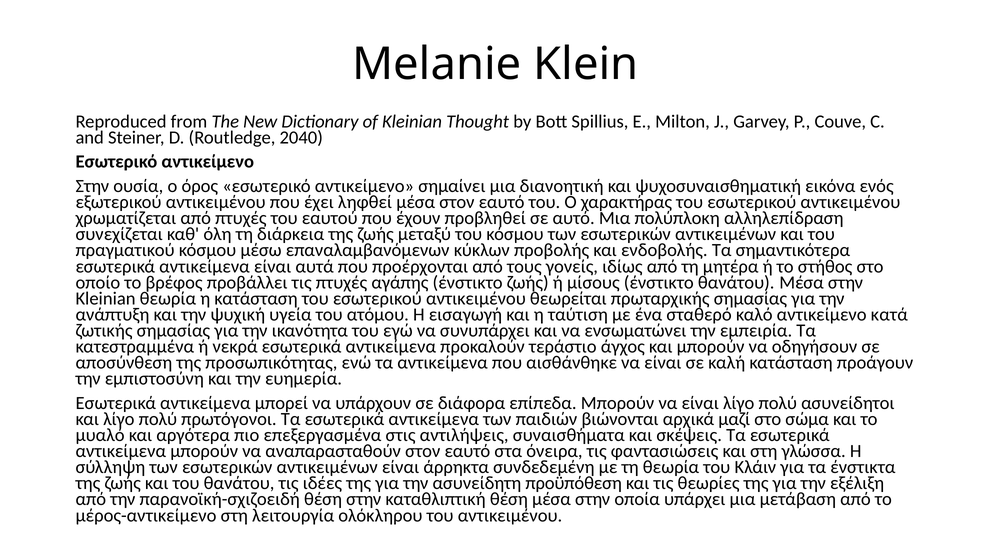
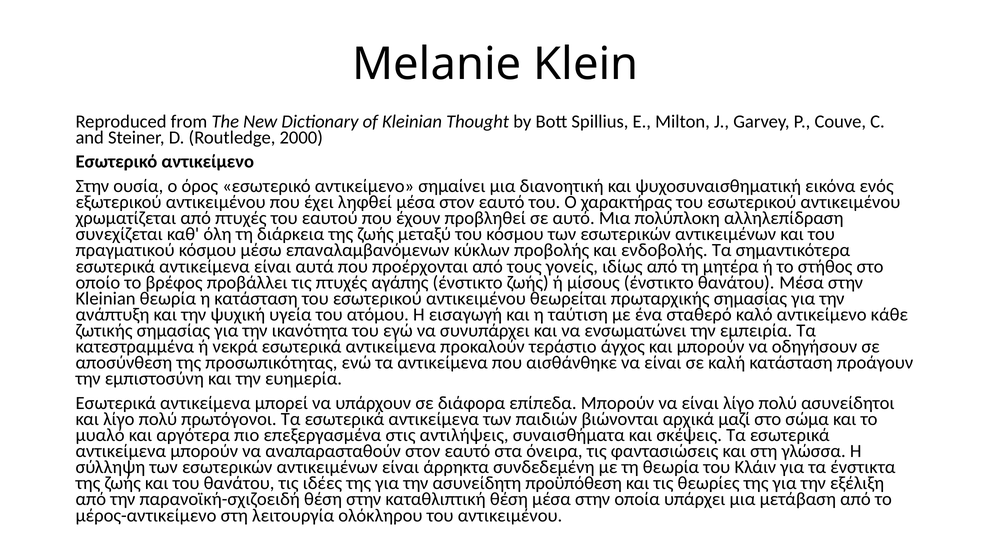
2040: 2040 -> 2000 (301, 138)
κατά: κατά -> κάθε (889, 315)
